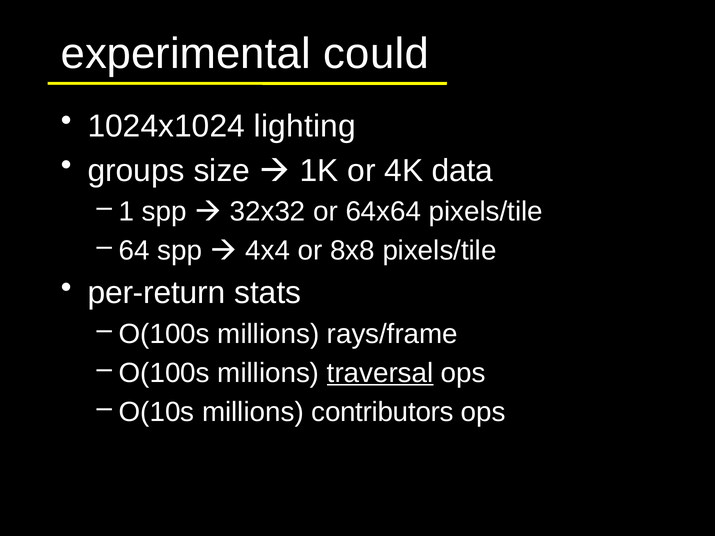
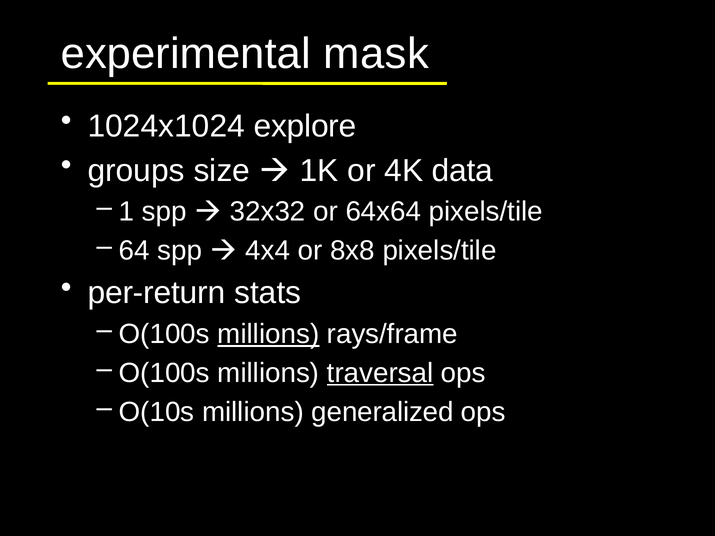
could: could -> mask (376, 54)
lighting: lighting -> explore (305, 126)
millions underline: none -> present (268, 334)
contributors: contributors -> generalized (383, 412)
